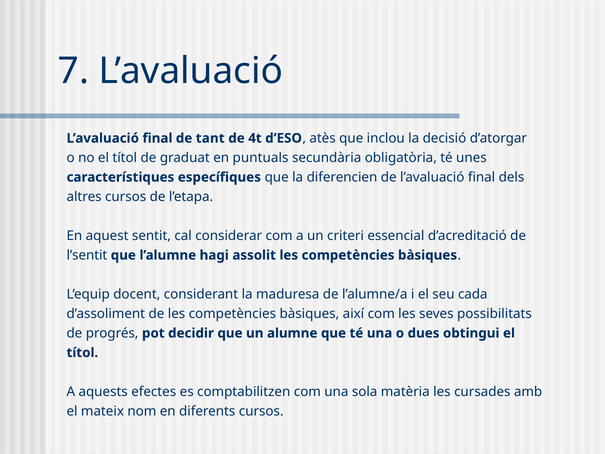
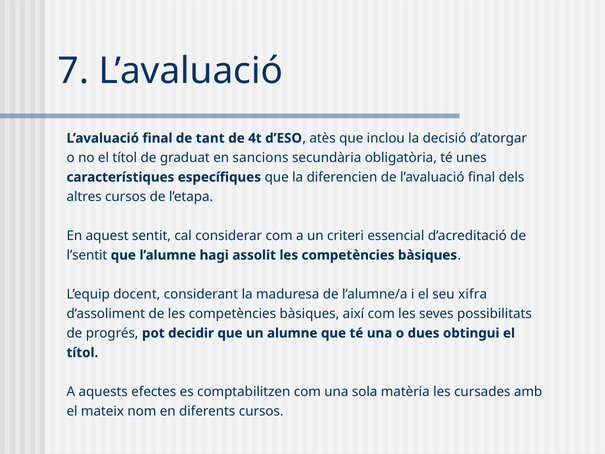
puntuals: puntuals -> sancions (261, 158)
cada: cada -> xifra (473, 294)
